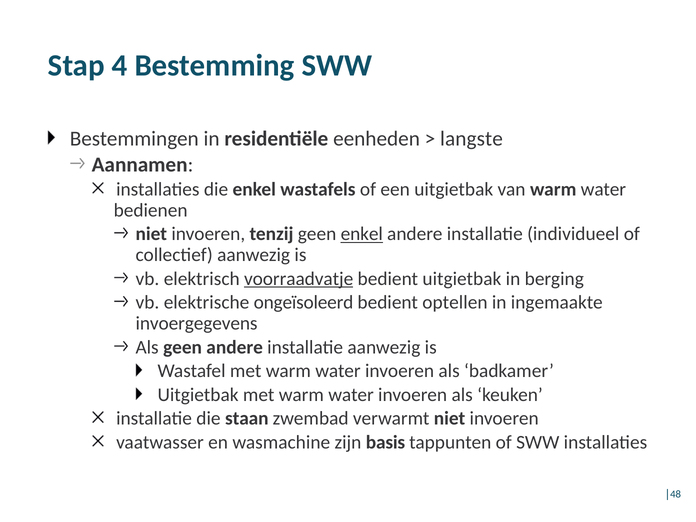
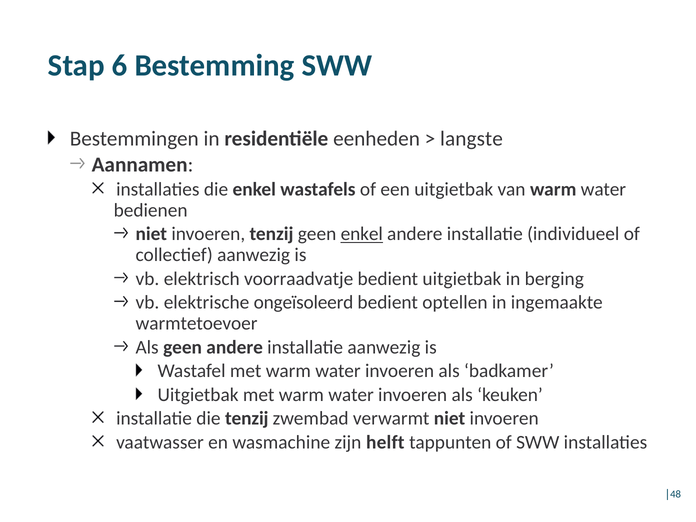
4: 4 -> 6 (120, 66)
voorraadvatje underline: present -> none (299, 279)
invoergegevens: invoergegevens -> warmtetoevoer (197, 323)
die staan: staan -> tenzij (247, 419)
basis: basis -> helft (385, 442)
